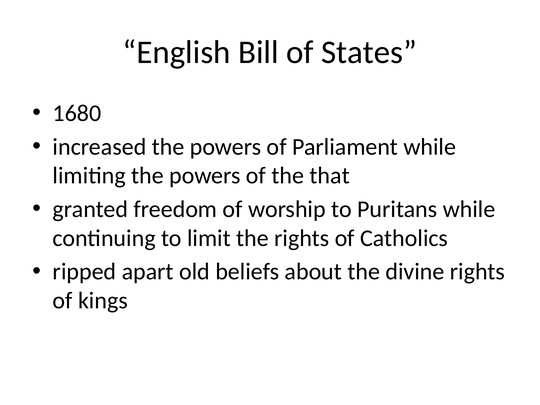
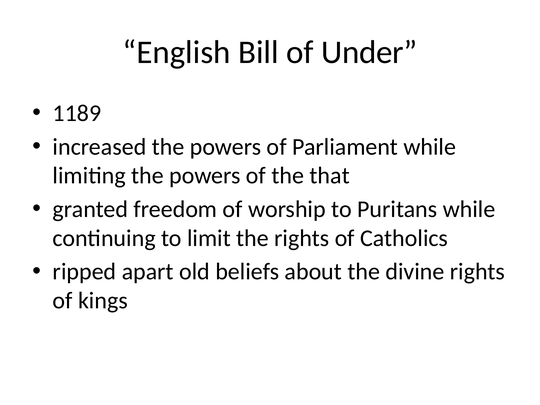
States: States -> Under (369, 52)
1680: 1680 -> 1189 (77, 113)
